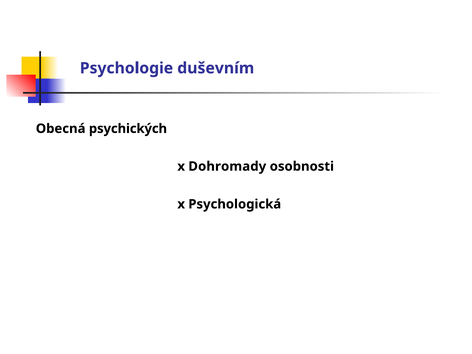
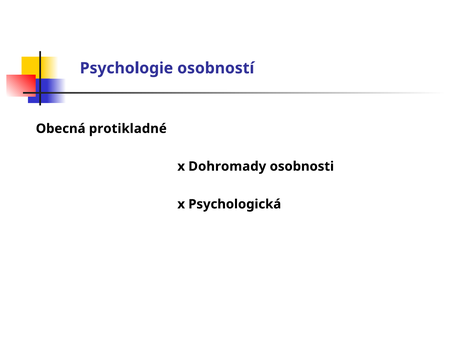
duševním: duševním -> osobností (216, 68)
psychických: psychických -> protikladné (128, 129)
